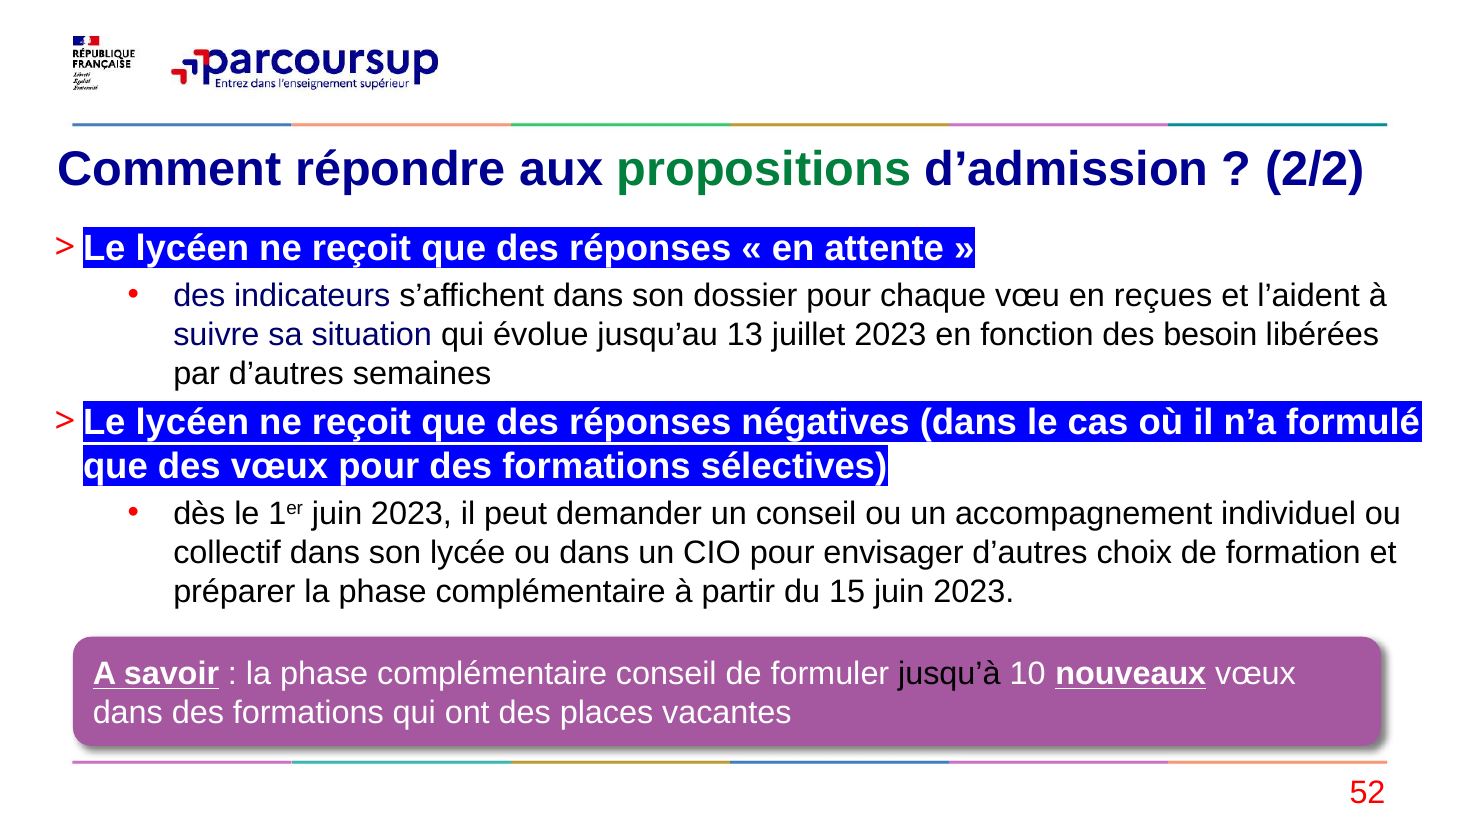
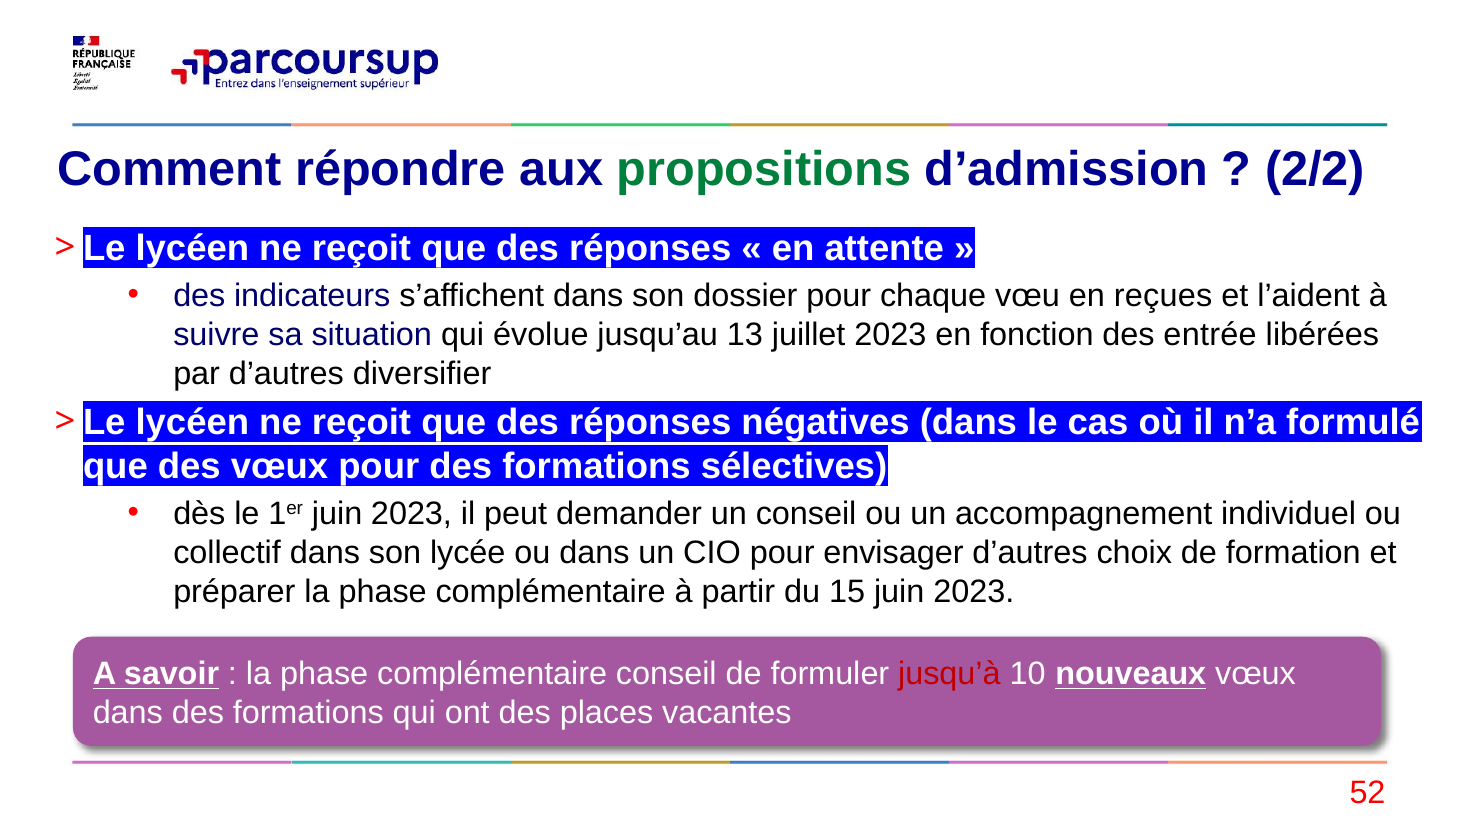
besoin: besoin -> entrée (1210, 335)
semaines: semaines -> diversifier (422, 373)
jusqu’à colour: black -> red (949, 674)
